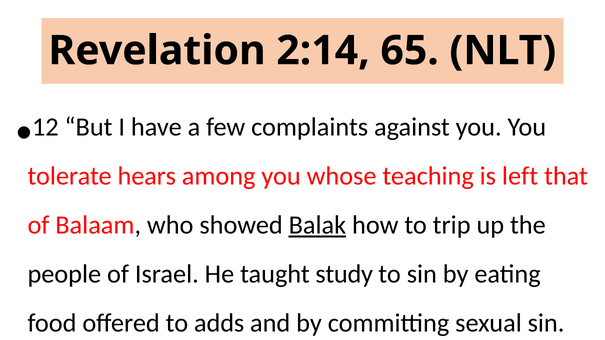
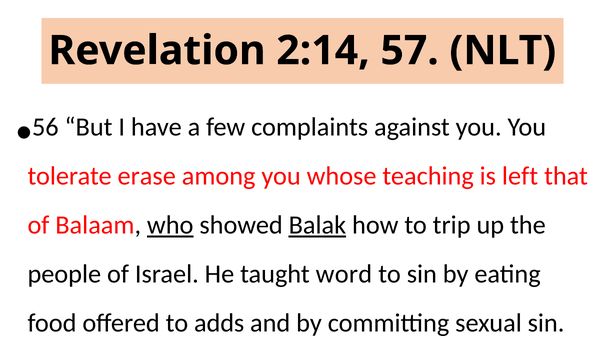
65: 65 -> 57 (410, 51)
12: 12 -> 56 (45, 127)
hears: hears -> erase (147, 176)
who underline: none -> present (170, 225)
study: study -> word (344, 274)
